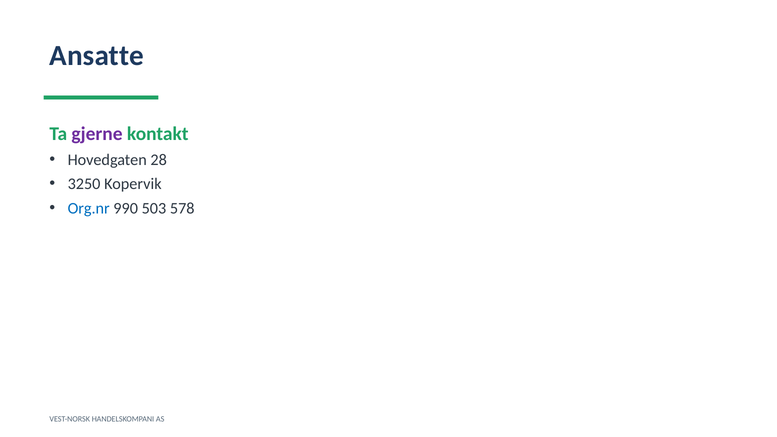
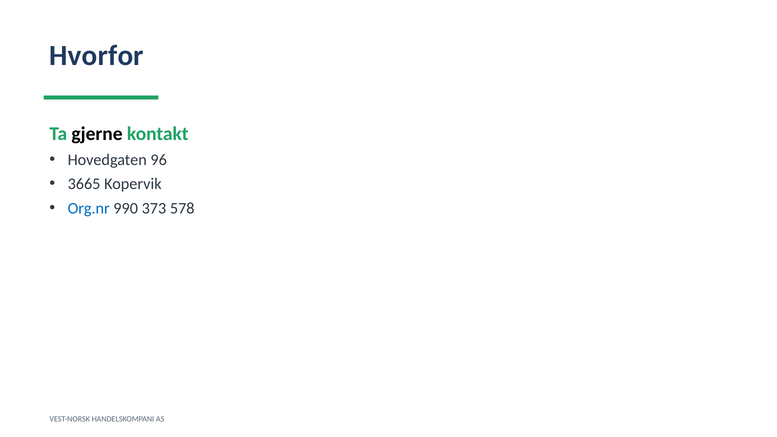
Ansatte: Ansatte -> Hvorfor (97, 55)
gjerne colour: purple -> black (97, 134)
28: 28 -> 96 (159, 160)
3250: 3250 -> 3665 (84, 184)
503: 503 -> 373 (154, 208)
